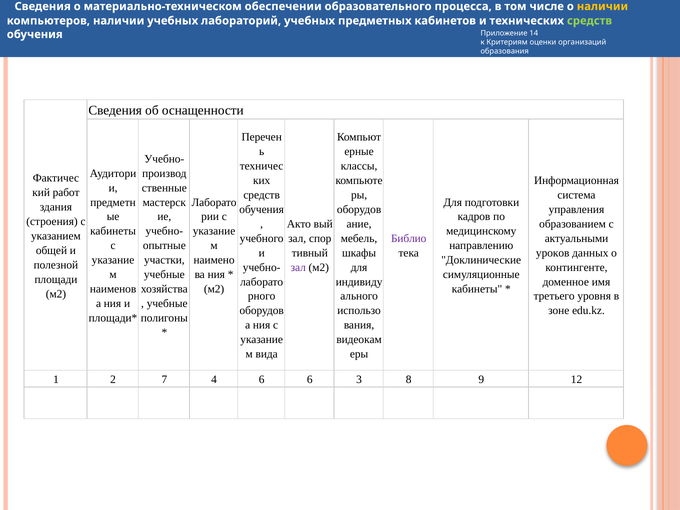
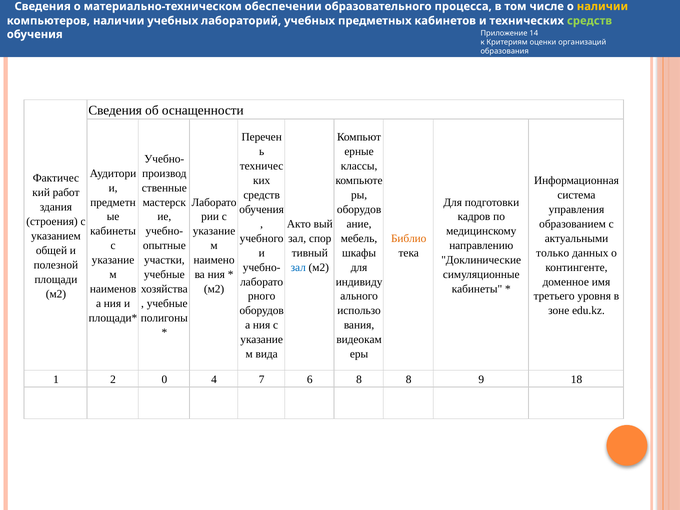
Библио colour: purple -> orange (409, 238)
уроков: уроков -> только (553, 253)
зал colour: purple -> blue (298, 267)
7: 7 -> 0 (164, 380)
4 6: 6 -> 7 (262, 380)
6 3: 3 -> 8 (359, 380)
12: 12 -> 18 (577, 380)
